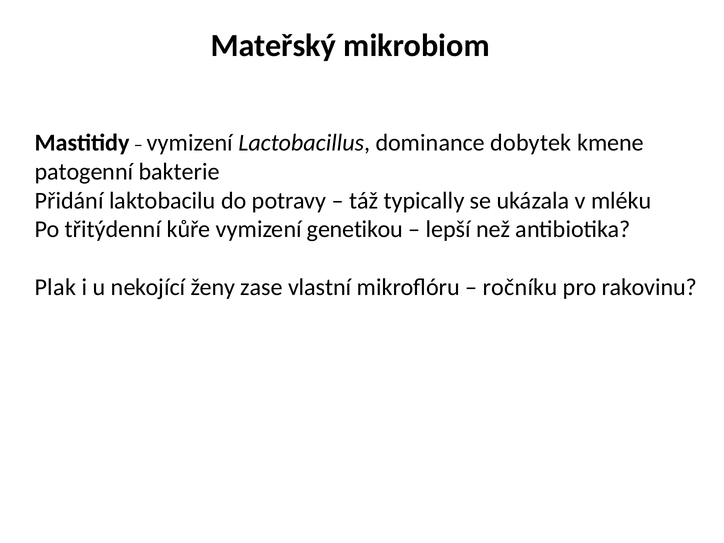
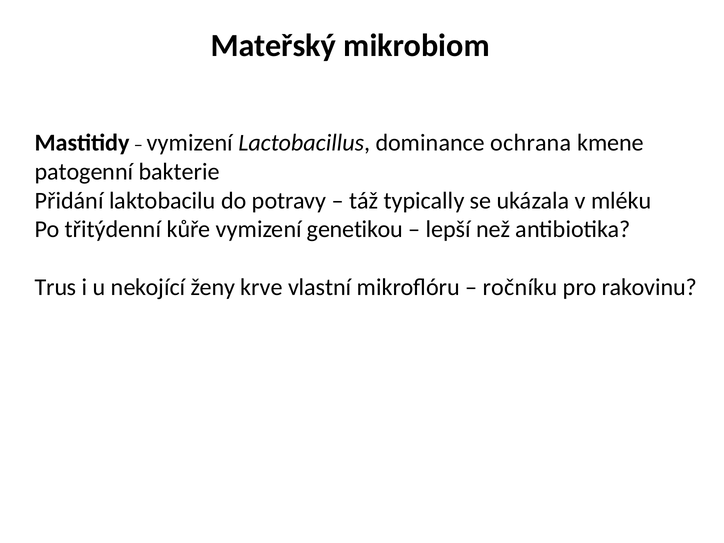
dobytek: dobytek -> ochrana (531, 143)
Plak: Plak -> Trus (56, 287)
zase: zase -> krve (262, 287)
